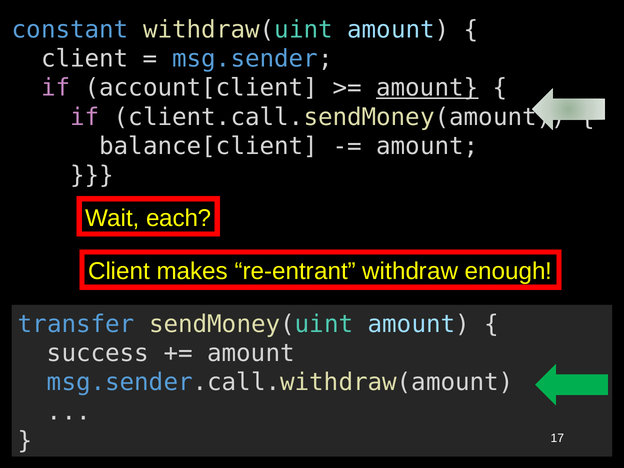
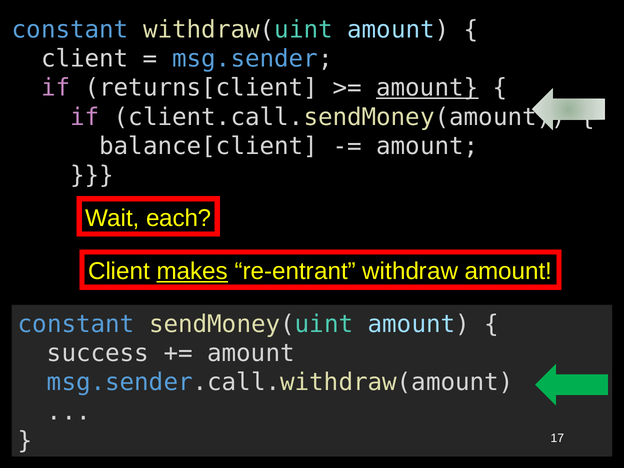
account[client: account[client -> returns[client (201, 88)
makes underline: none -> present (192, 271)
withdraw enough: enough -> amount (508, 271)
transfer: transfer -> constant (76, 324)
